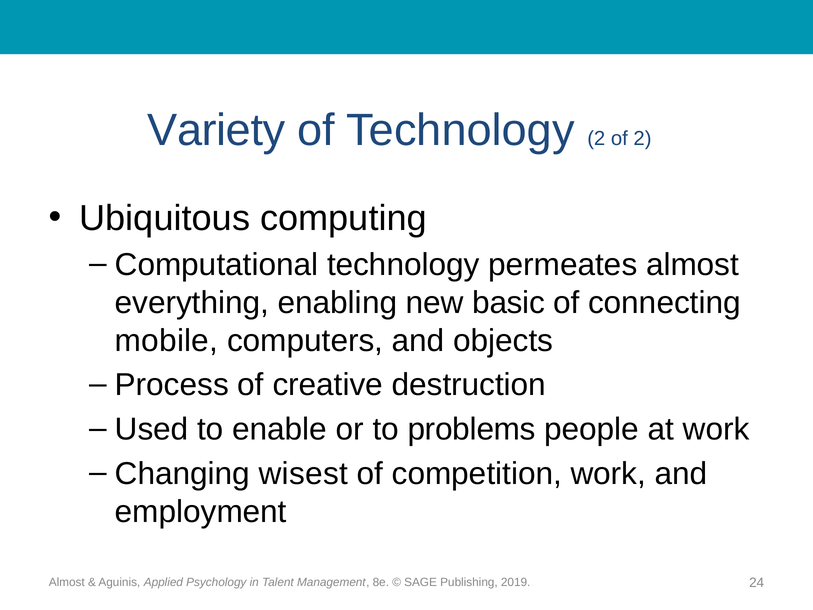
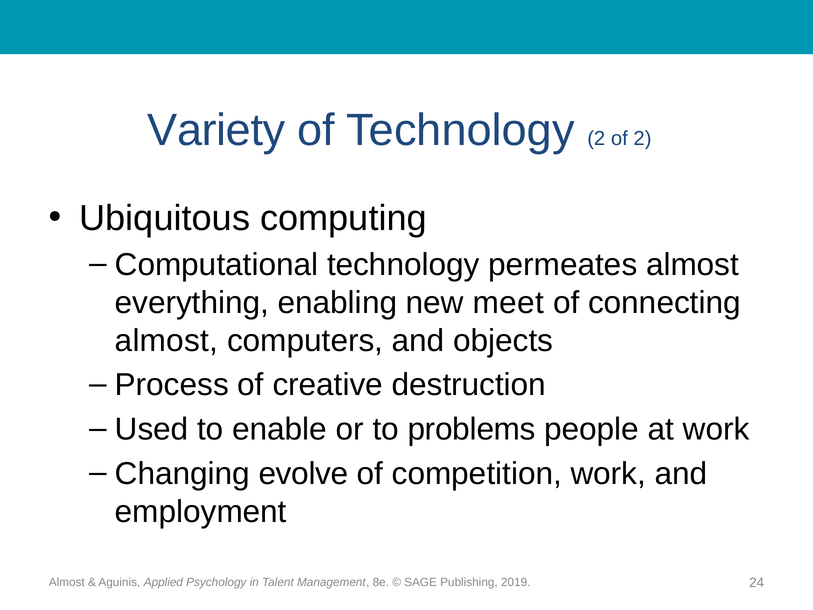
basic: basic -> meet (508, 303)
mobile: mobile -> almost (166, 341)
wisest: wisest -> evolve (304, 473)
